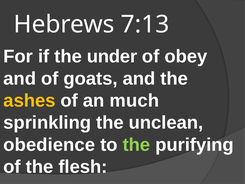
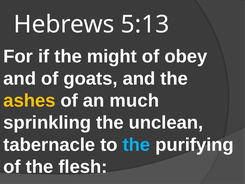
7:13: 7:13 -> 5:13 (145, 24)
under: under -> might (112, 56)
obedience: obedience -> tabernacle (49, 145)
the colour: light green -> light blue (136, 145)
